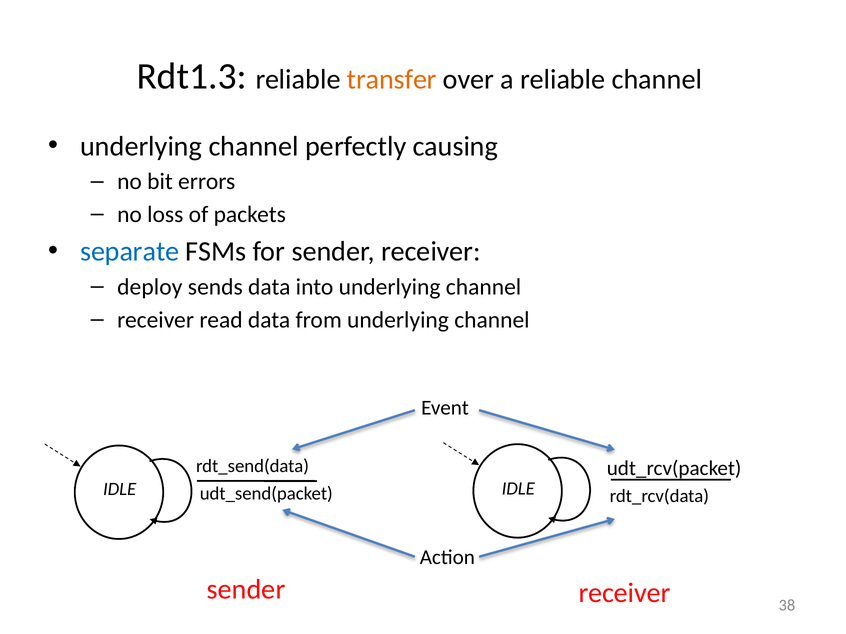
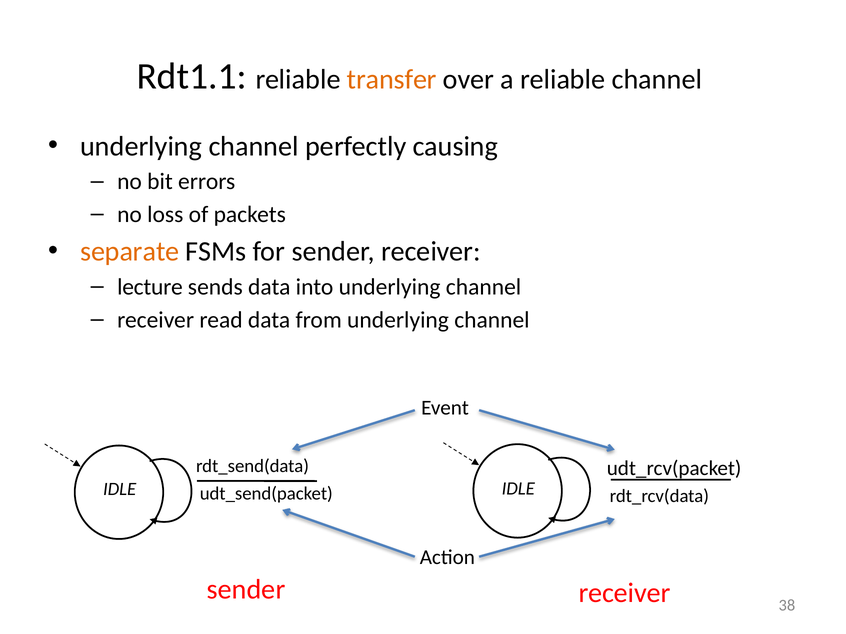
Rdt1.3: Rdt1.3 -> Rdt1.1 (192, 77)
separate colour: blue -> orange (130, 252)
deploy: deploy -> lecture (150, 287)
